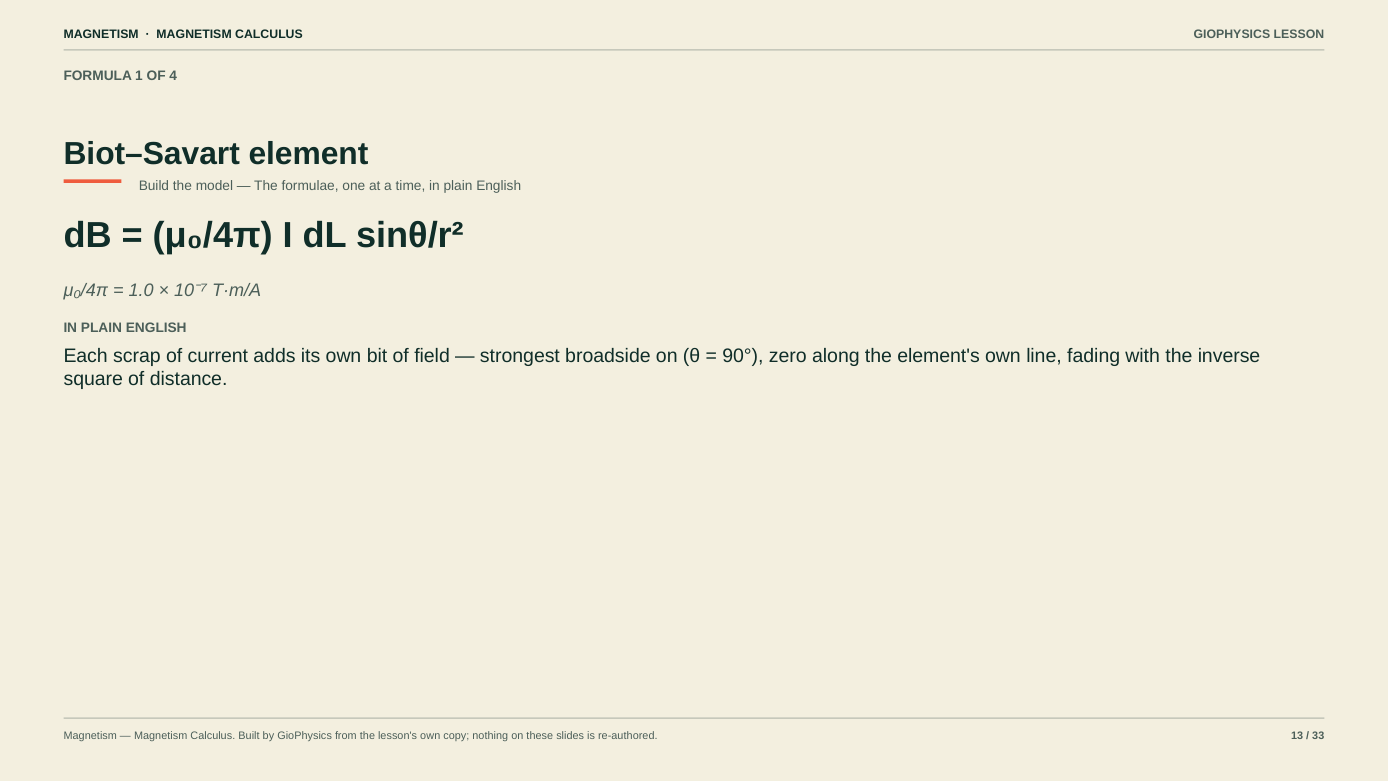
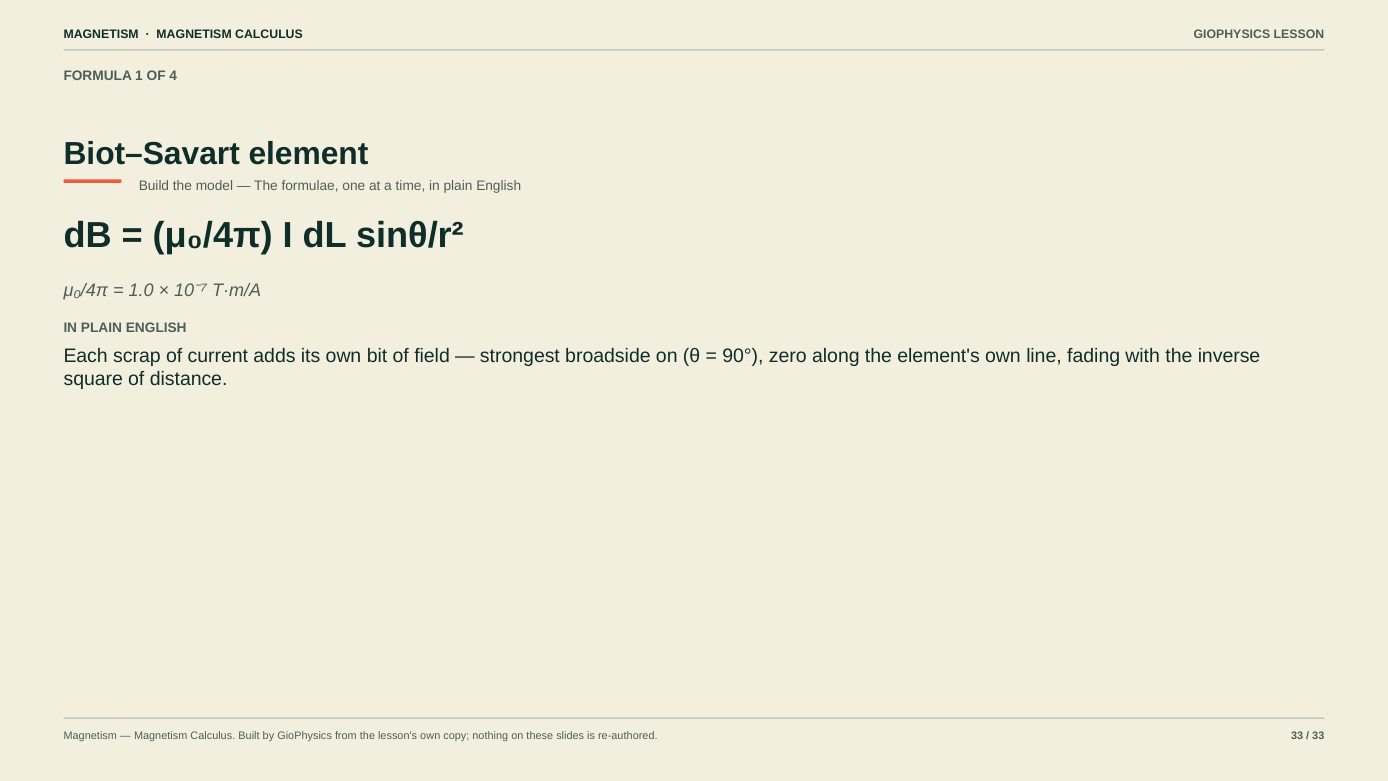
re-authored 13: 13 -> 33 (1297, 736)
